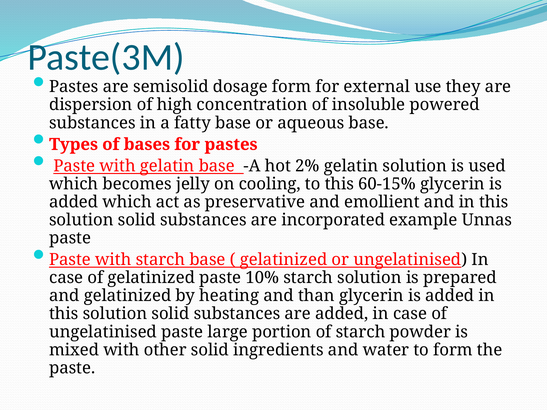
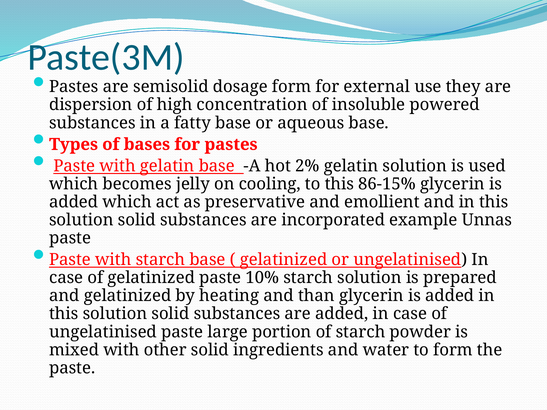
60-15%: 60-15% -> 86-15% (387, 184)
